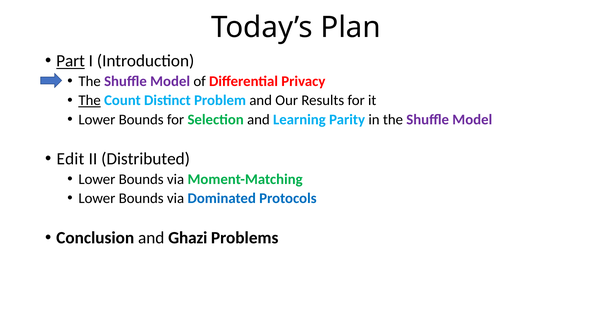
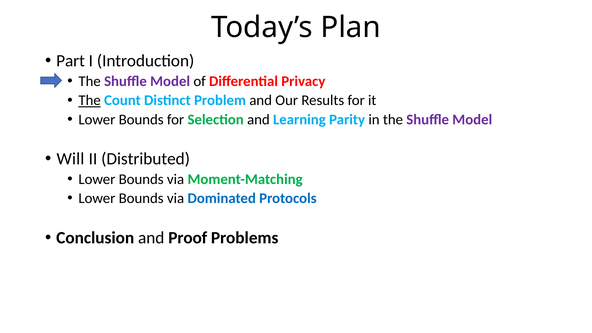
Part underline: present -> none (71, 61)
Edit: Edit -> Will (70, 159)
Ghazi: Ghazi -> Proof (188, 238)
